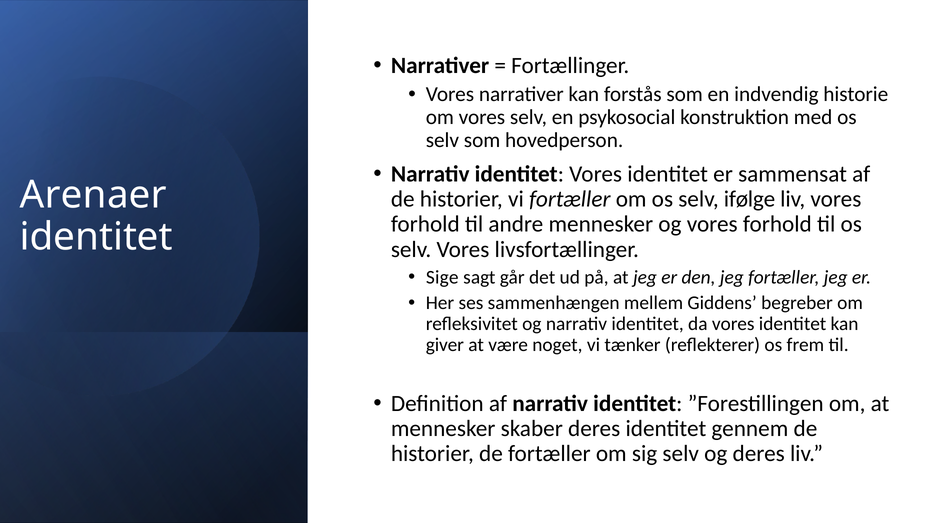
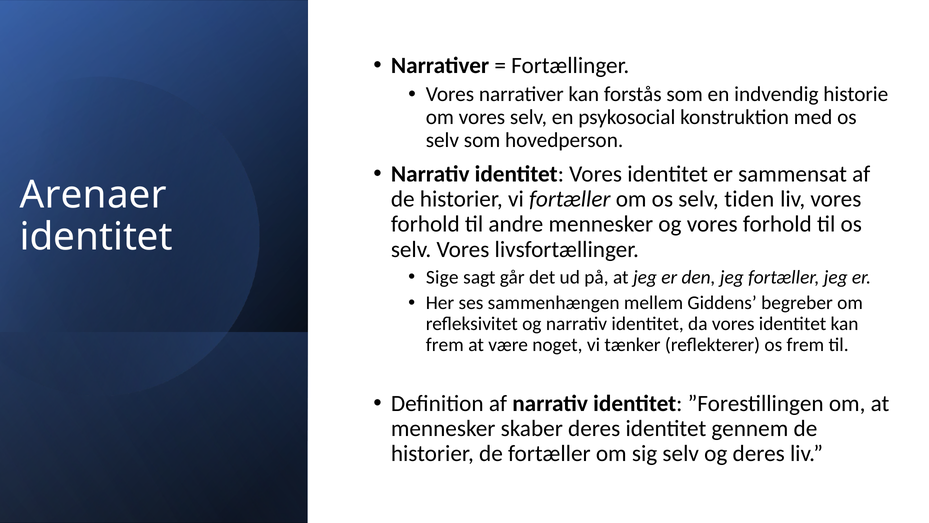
ifølge: ifølge -> tiden (749, 199)
giver: giver -> frem (445, 345)
